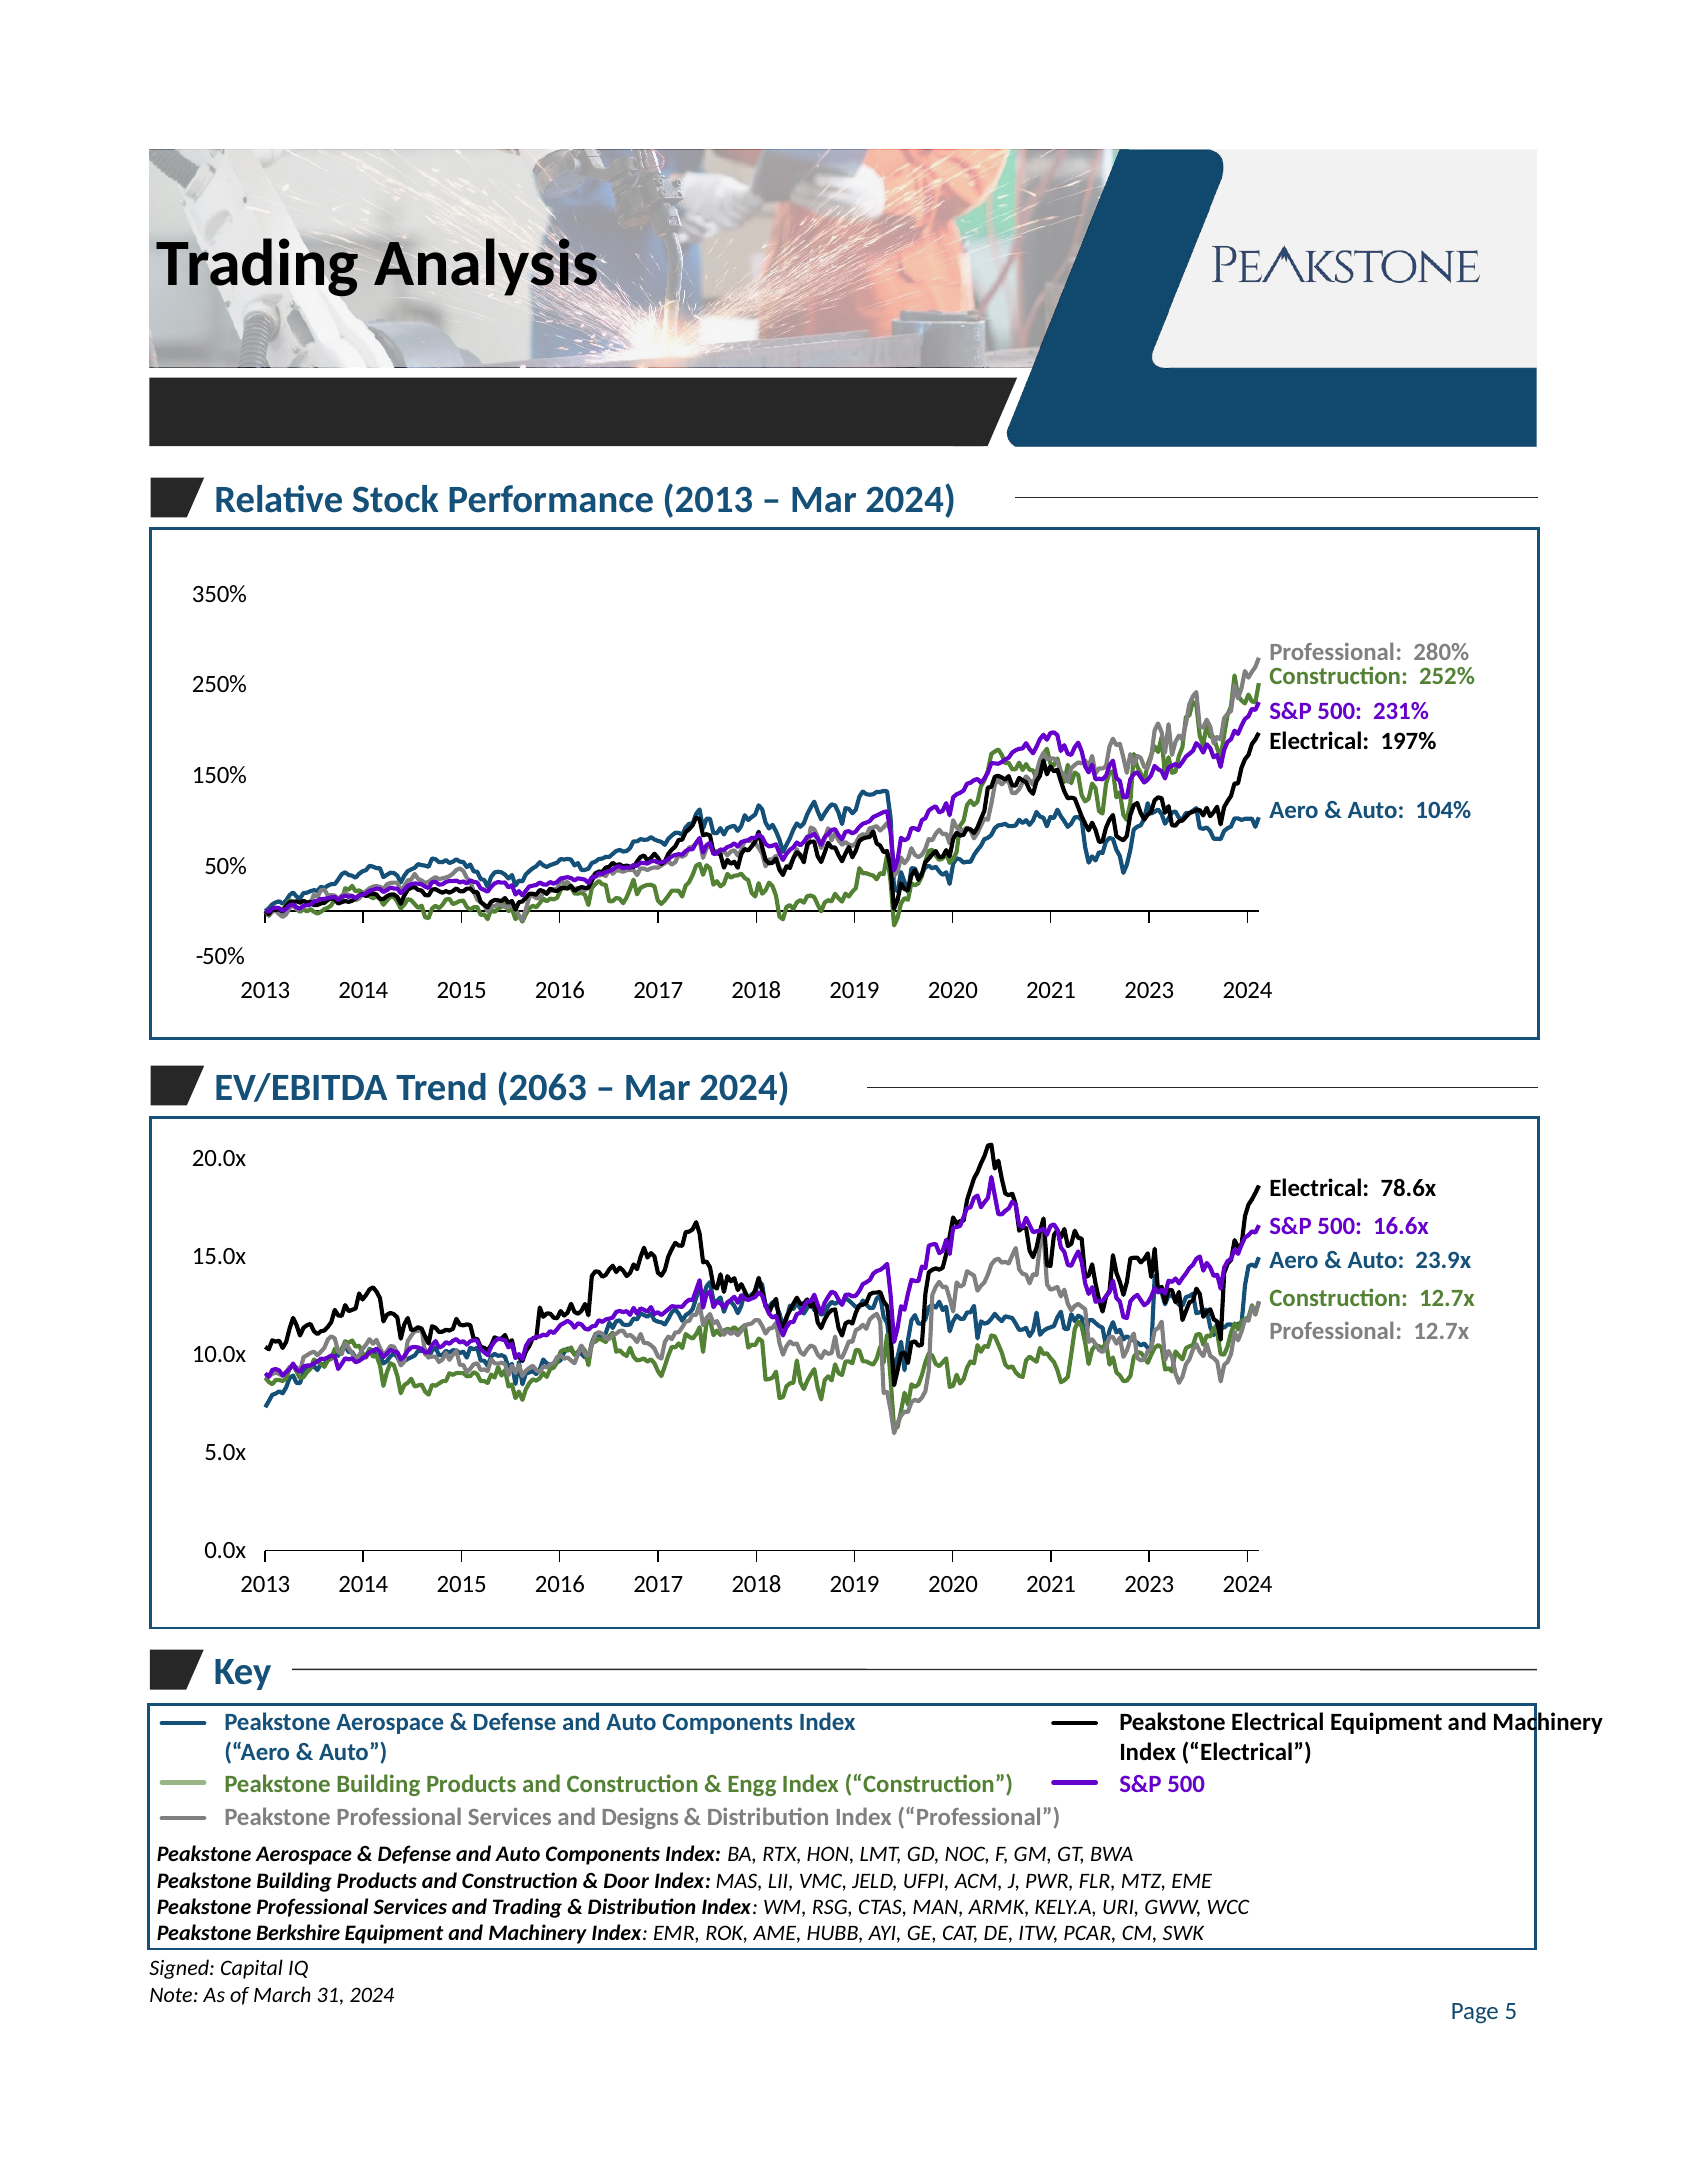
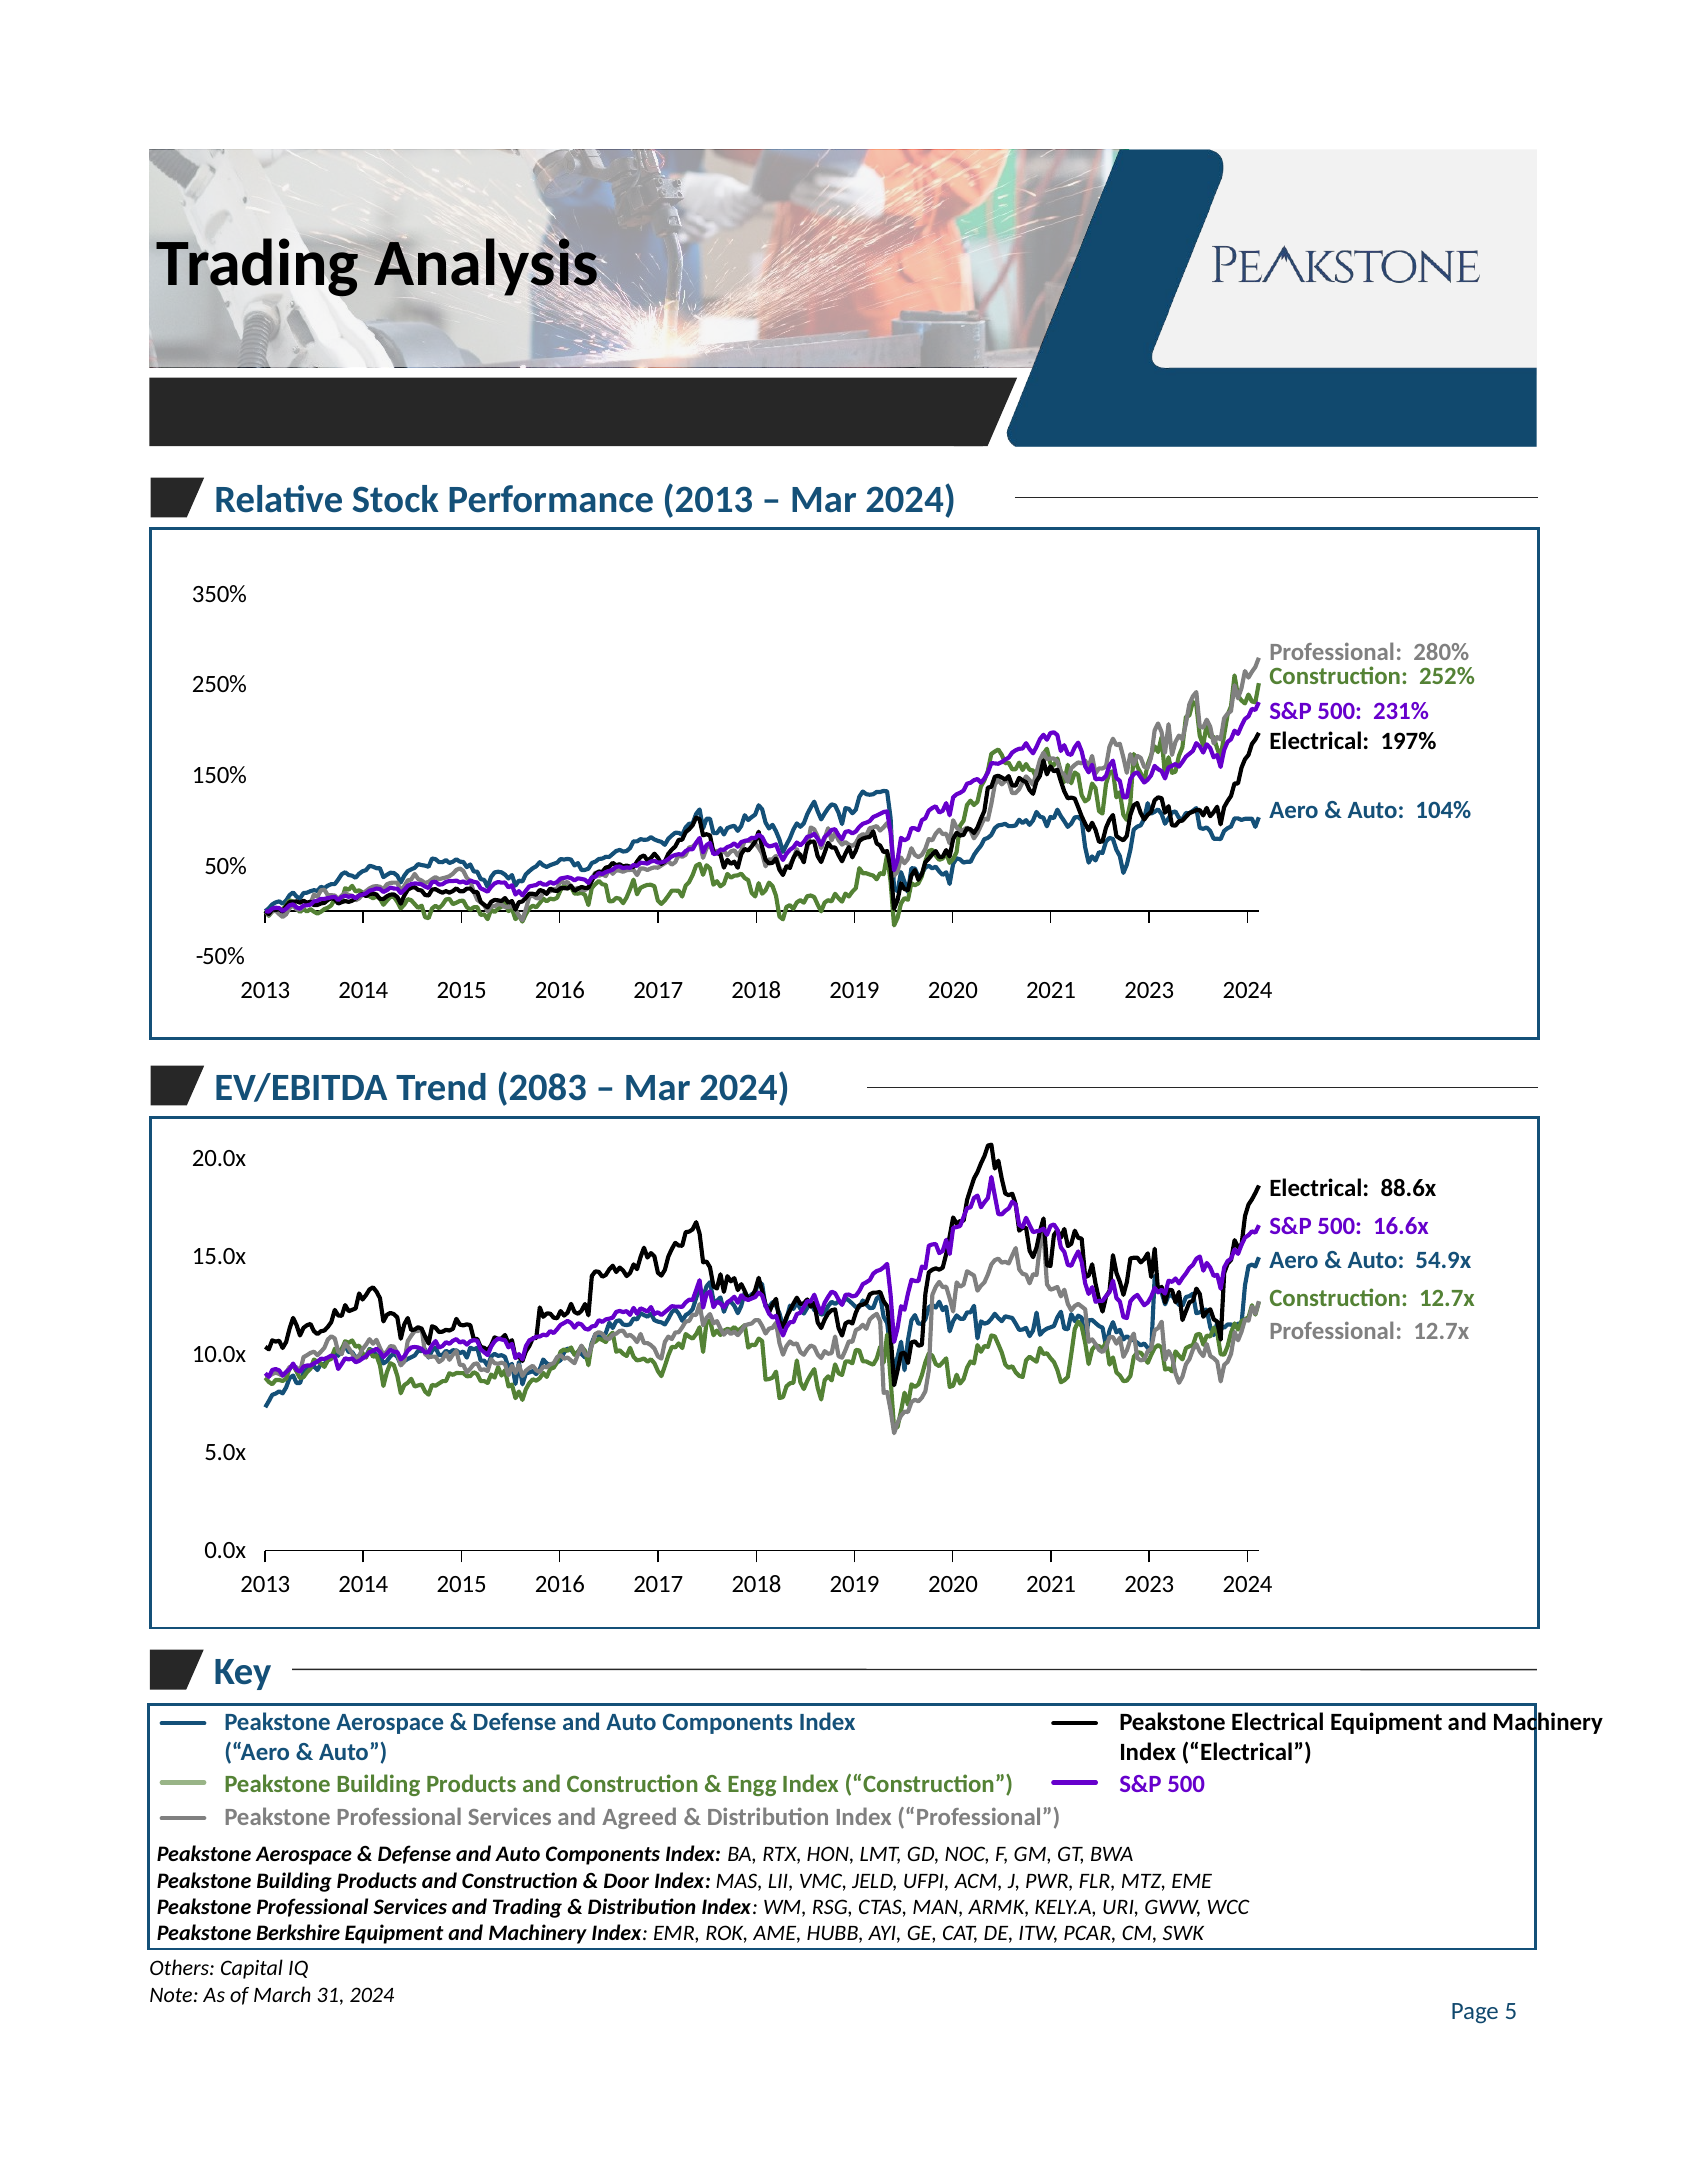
2063: 2063 -> 2083 (542, 1088)
78.6x: 78.6x -> 88.6x (1408, 1189)
23.9x: 23.9x -> 54.9x (1443, 1260)
Designs: Designs -> Agreed (640, 1818)
Signed: Signed -> Others (182, 1969)
